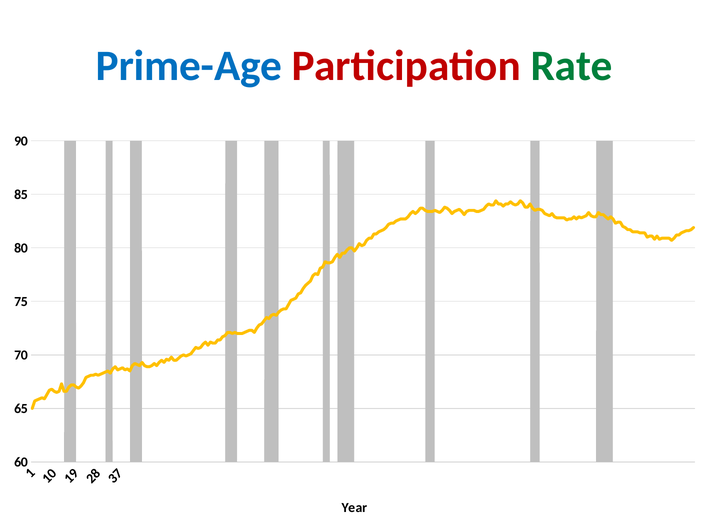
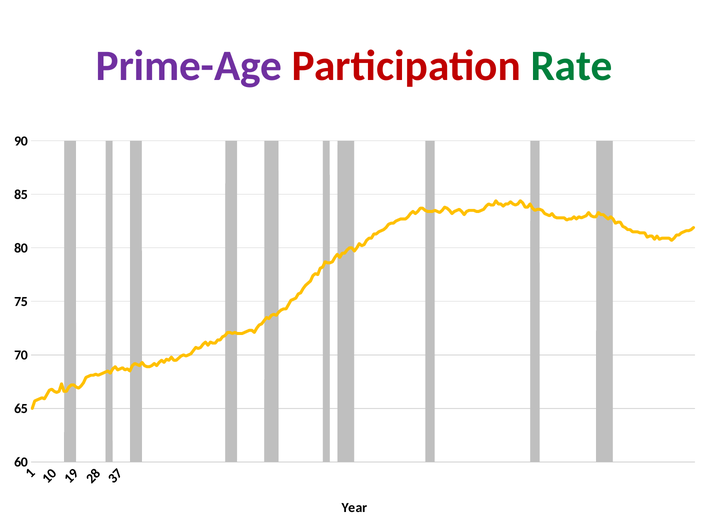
Prime-Age colour: blue -> purple (189, 66)
